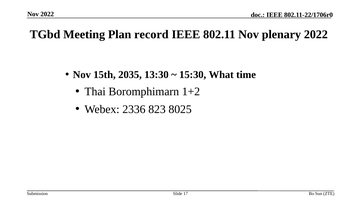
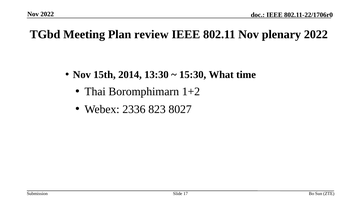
record: record -> review (151, 34)
2035: 2035 -> 2014 (130, 74)
8025: 8025 -> 8027 (180, 109)
